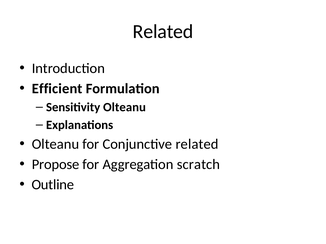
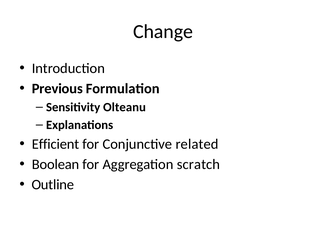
Related: Related -> Change (163, 32)
Efficient: Efficient -> Previous (57, 89)
Olteanu: Olteanu -> Efficient (56, 144)
Propose: Propose -> Boolean (56, 165)
